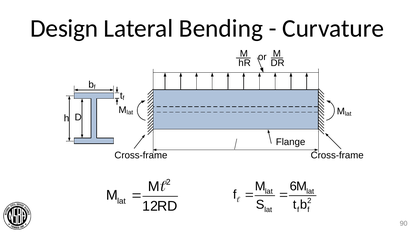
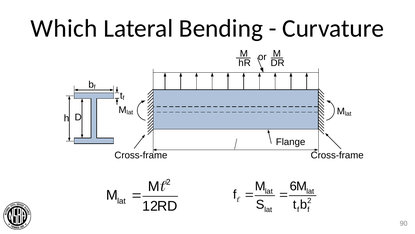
Design: Design -> Which (64, 28)
